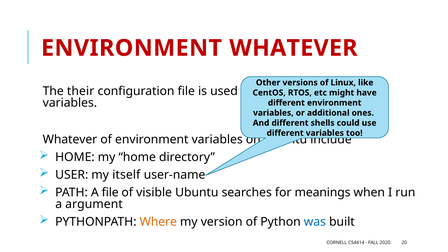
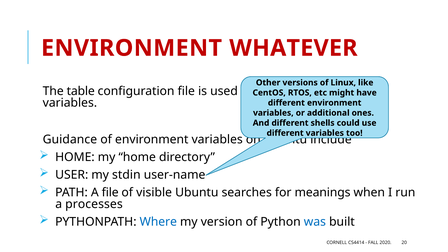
their: their -> table (81, 91)
Whatever: Whatever -> Guidance (70, 139)
itself: itself -> stdin (126, 175)
argument: argument -> processes (94, 204)
Where colour: orange -> blue (158, 222)
